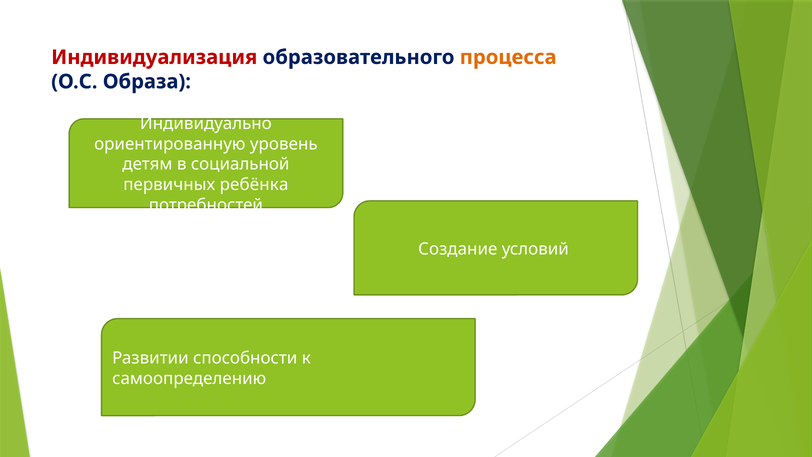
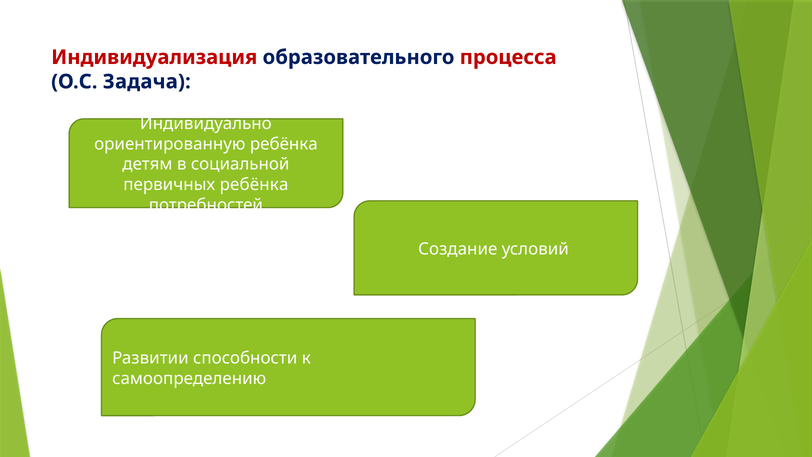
процесса colour: orange -> red (508, 57)
Образа: Образа -> Задача (147, 82)
ориентированную уровень: уровень -> ребёнка (284, 144)
